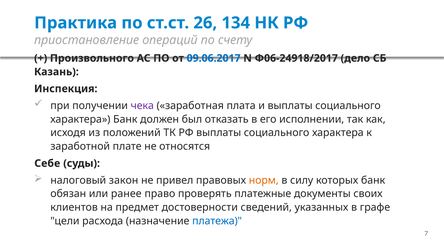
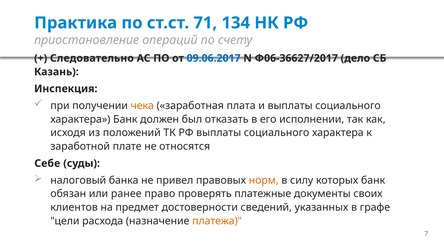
26: 26 -> 71 (205, 23)
Произвольного: Произвольного -> Следовательно (92, 58)
Ф06-24918/2017: Ф06-24918/2017 -> Ф06-36627/2017 (296, 58)
чека colour: purple -> orange (142, 106)
закон: закон -> банка (124, 180)
платежа colour: blue -> orange (217, 221)
